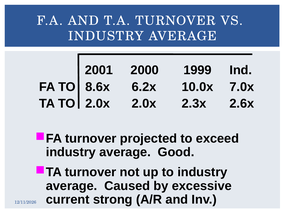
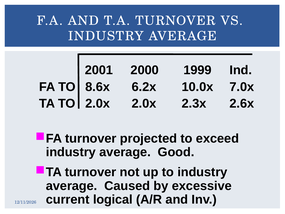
strong: strong -> logical (113, 199)
